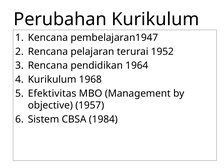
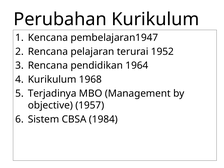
Efektivitas: Efektivitas -> Terjadinya (52, 93)
